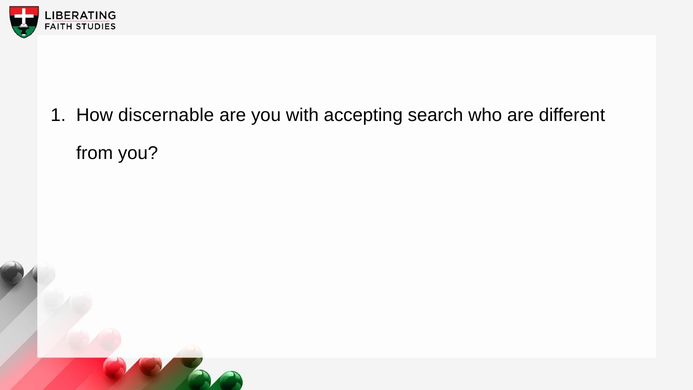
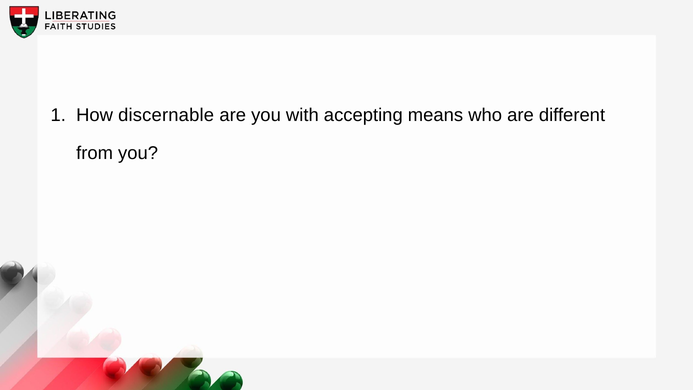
search: search -> means (435, 115)
